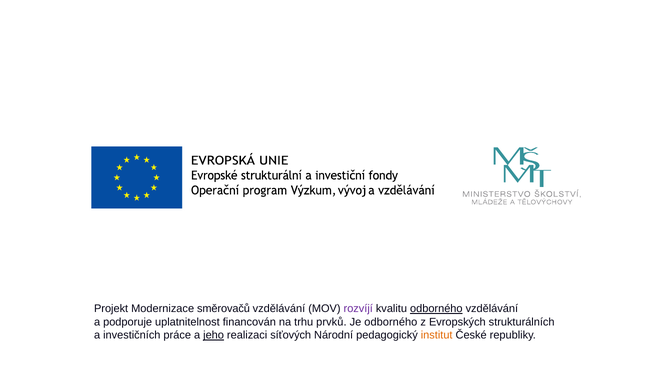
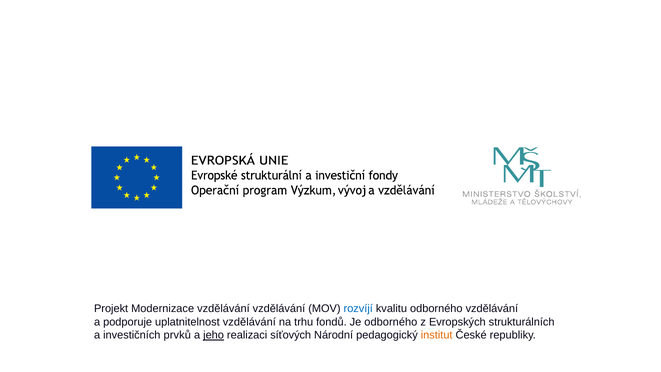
Modernizace směrovačů: směrovačů -> vzdělávání (223, 309)
rozvíjí colour: purple -> blue (358, 309)
odborného underline: present -> none (436, 309)
uplatnitelnost financován: financován -> vzdělávání (249, 322)
prvků: prvků -> fondů (331, 322)
práce: práce -> prvků (177, 335)
